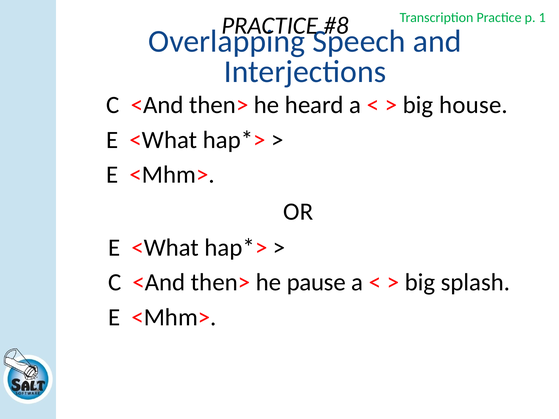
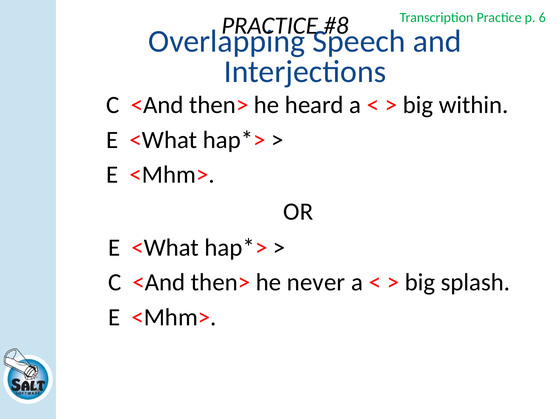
1: 1 -> 6 (542, 18)
house: house -> within (474, 105)
pause: pause -> never (316, 283)
